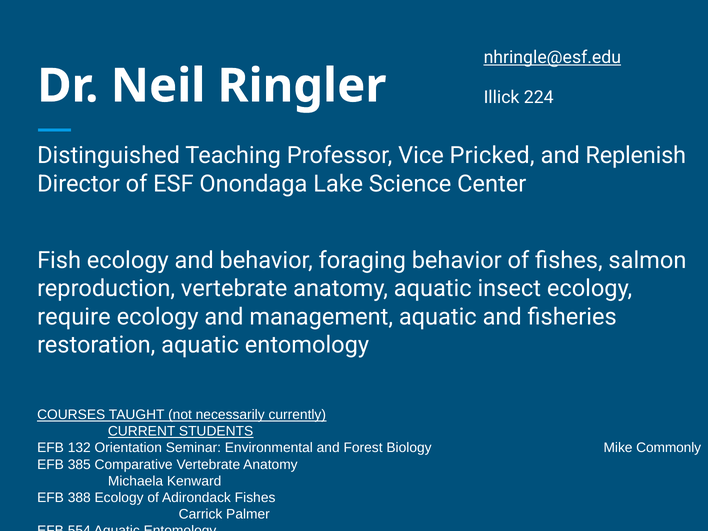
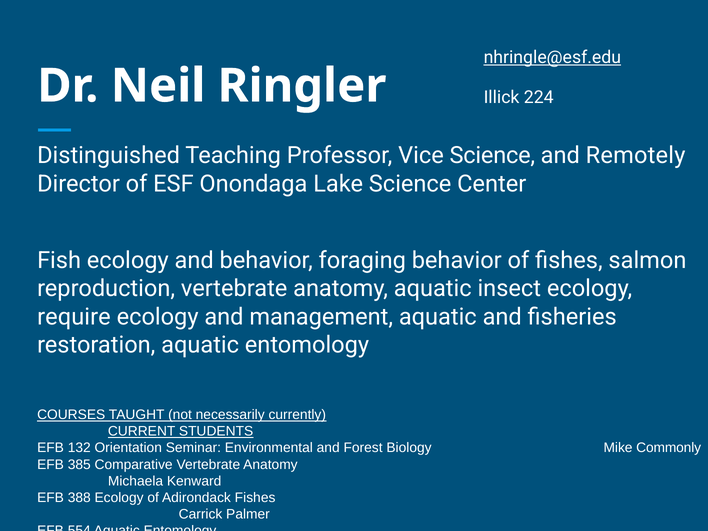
Vice Pricked: Pricked -> Science (492, 156)
Replenish: Replenish -> Remotely (636, 156)
